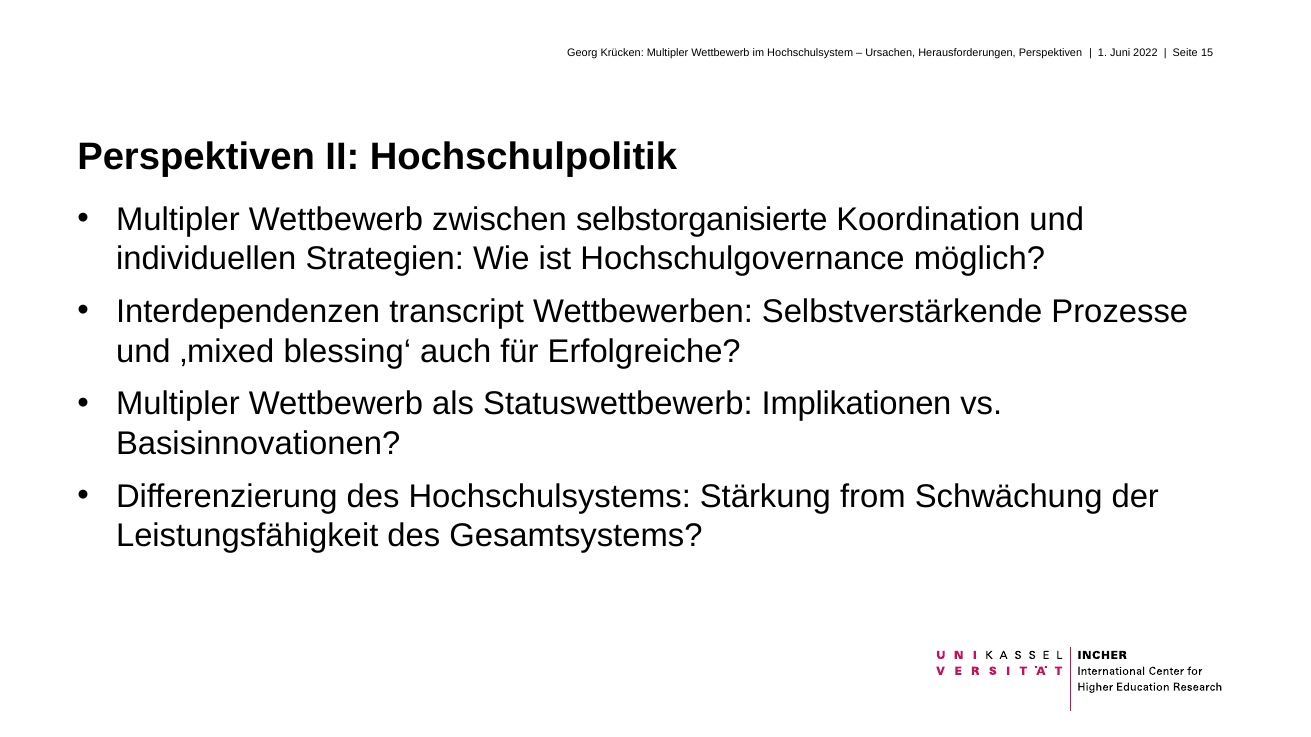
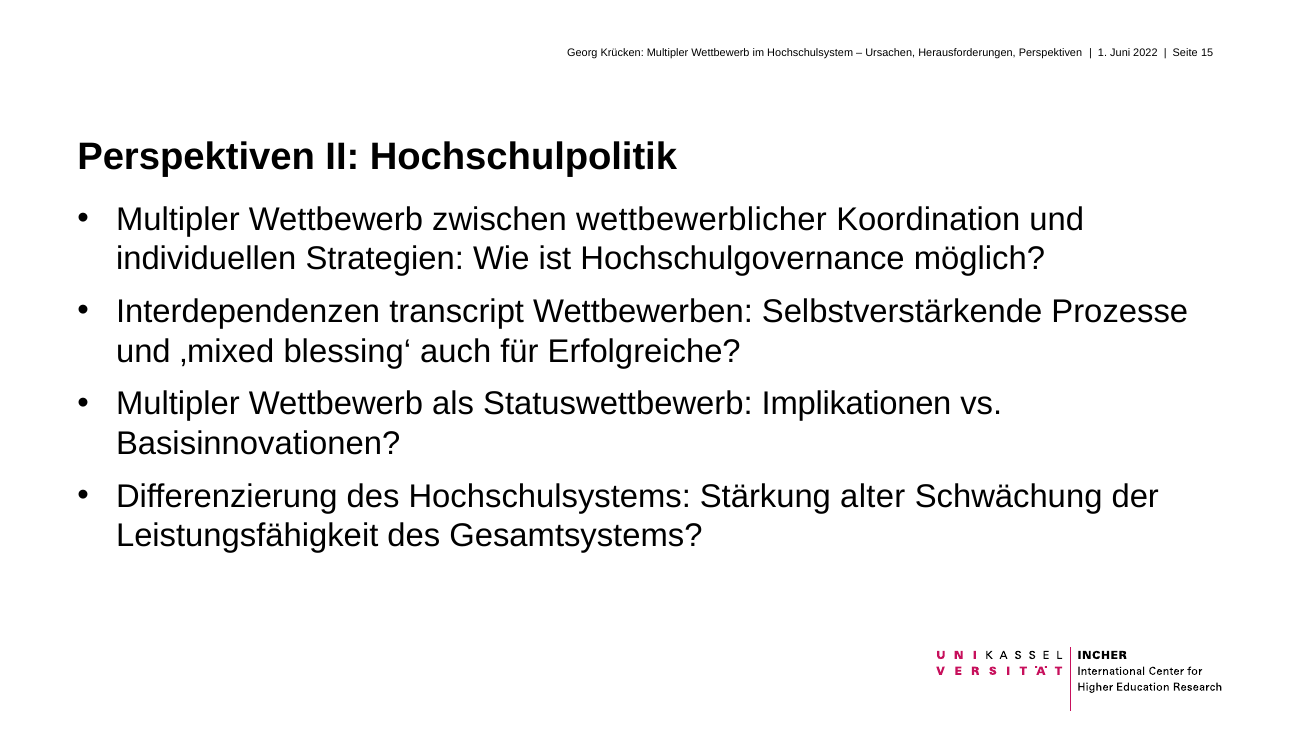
selbstorganisierte: selbstorganisierte -> wettbewerblicher (701, 220)
from: from -> alter (873, 497)
